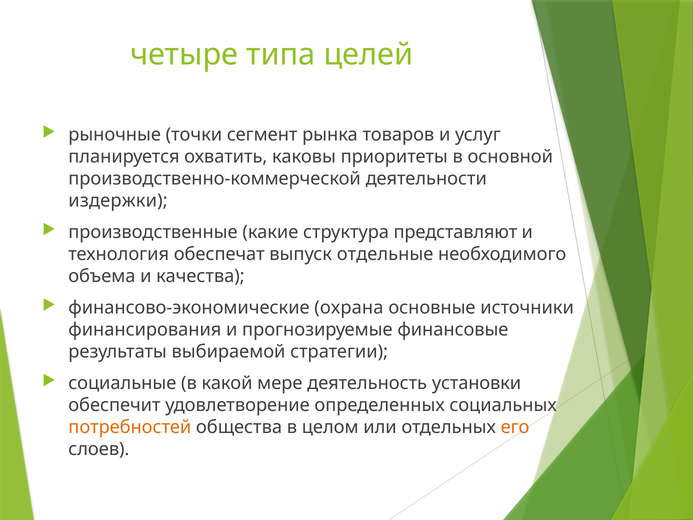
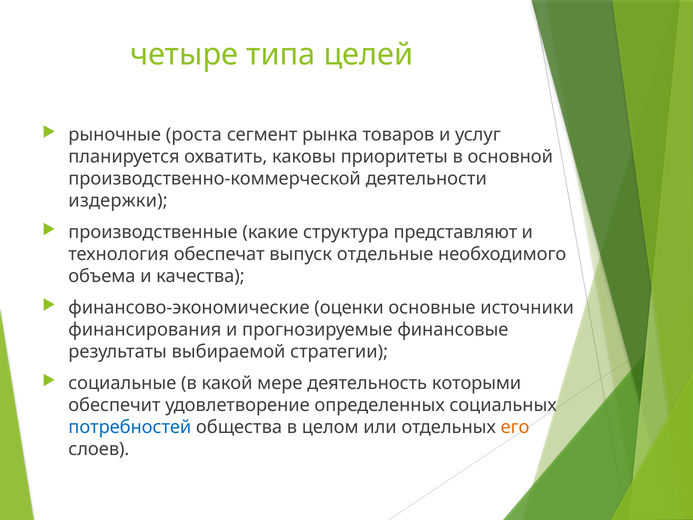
точки: точки -> роста (194, 135)
охрана: охрана -> оценки (349, 308)
установки: установки -> которыми (477, 383)
потребностей colour: orange -> blue (130, 427)
